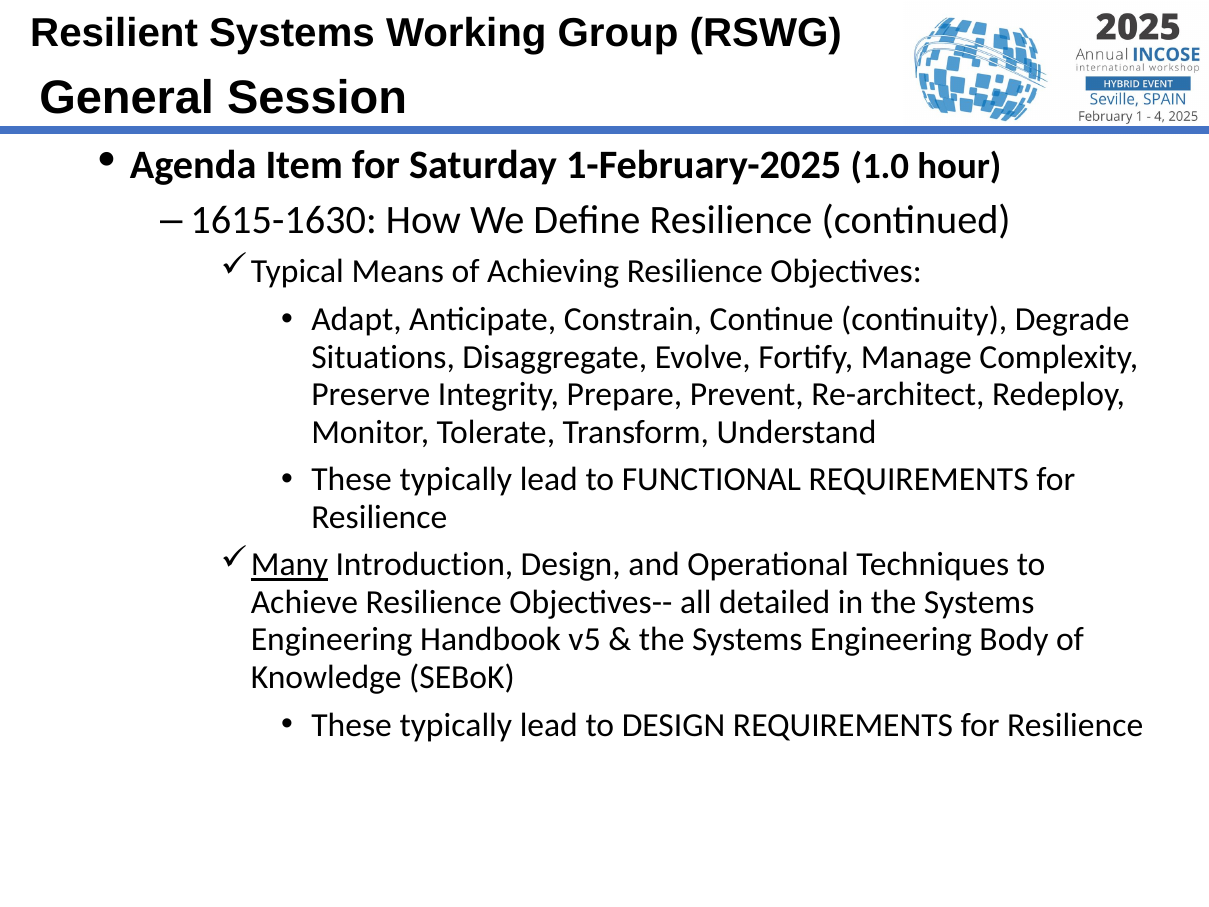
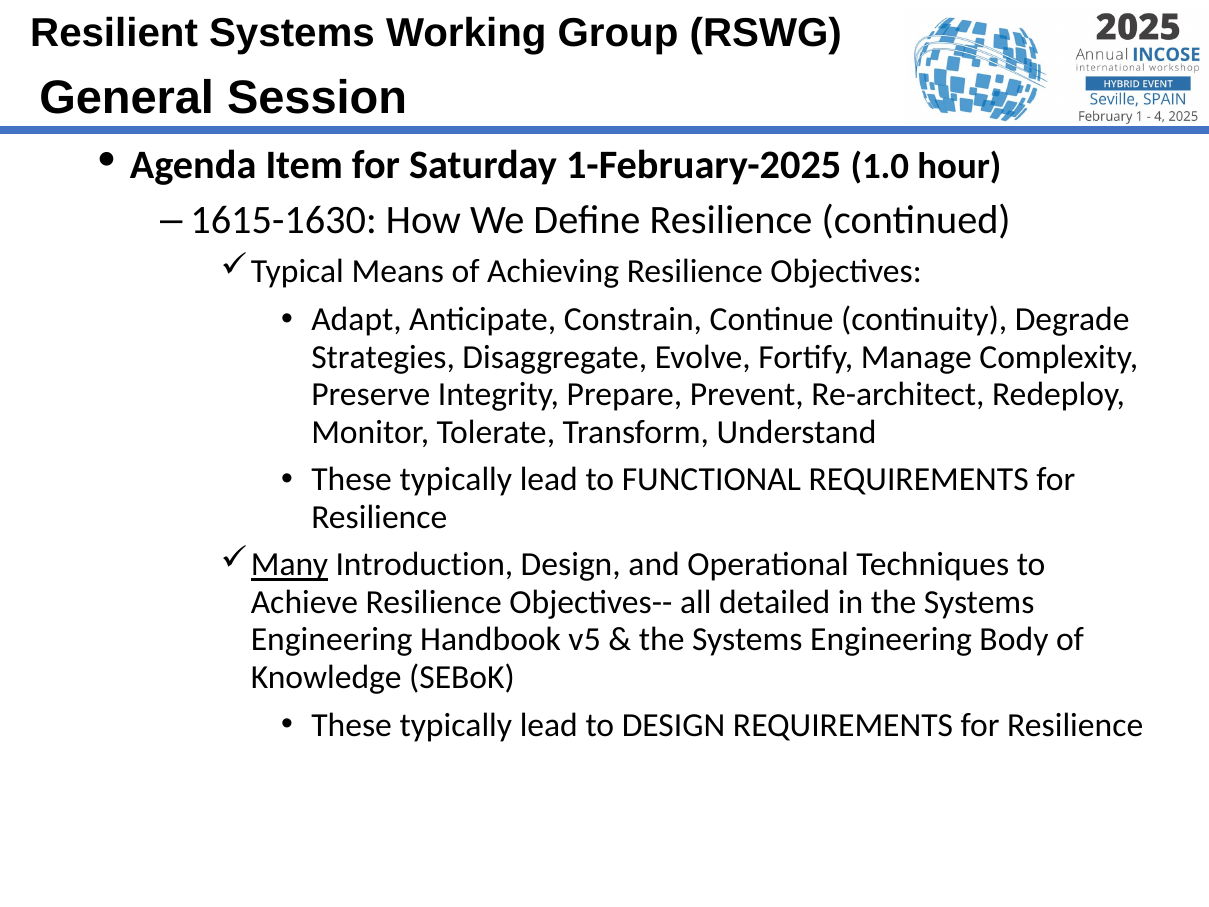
Situations: Situations -> Strategies (383, 357)
